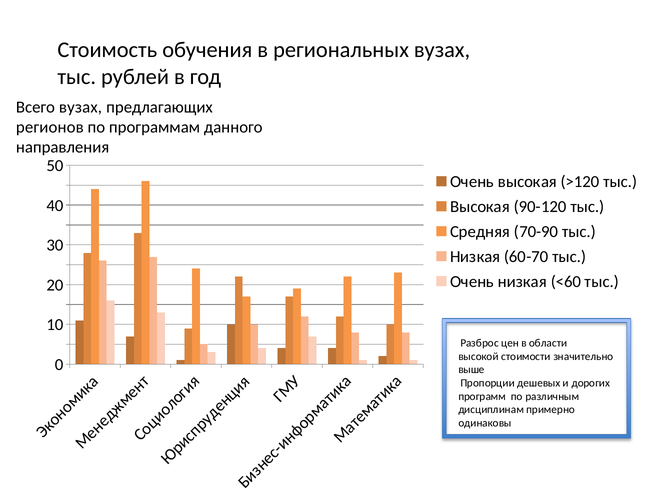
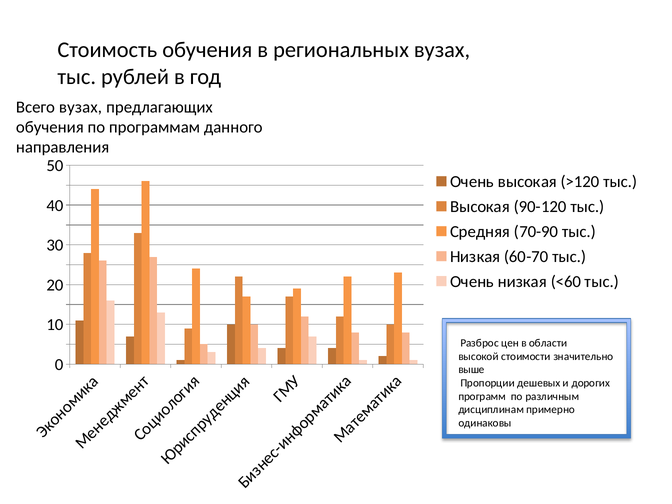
регионов: регионов -> обучения (50, 127)
